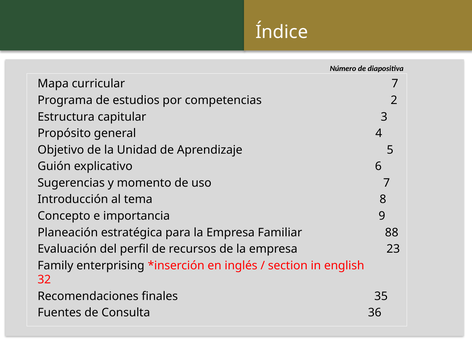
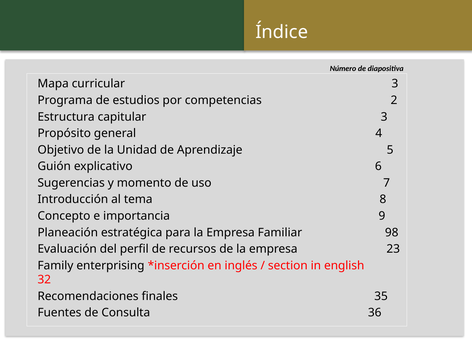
curricular 7: 7 -> 3 (395, 84)
88: 88 -> 98 (392, 232)
